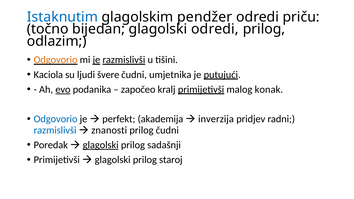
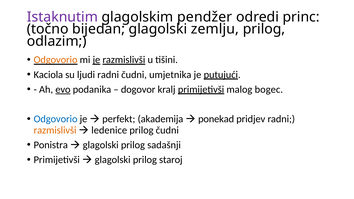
Istaknutim colour: blue -> purple (62, 17)
priču: priču -> princ (301, 17)
glagolski odredi: odredi -> zemlju (215, 29)
ljudi švere: švere -> radni (108, 75)
započeo: započeo -> dogovor (138, 89)
konak: konak -> bogec (269, 89)
inverzija: inverzija -> ponekad (216, 119)
razmislivši colour: blue -> orange (55, 130)
znanosti: znanosti -> ledenice (109, 130)
Poredak: Poredak -> Ponistra (51, 145)
glagolski underline: present -> none (101, 145)
